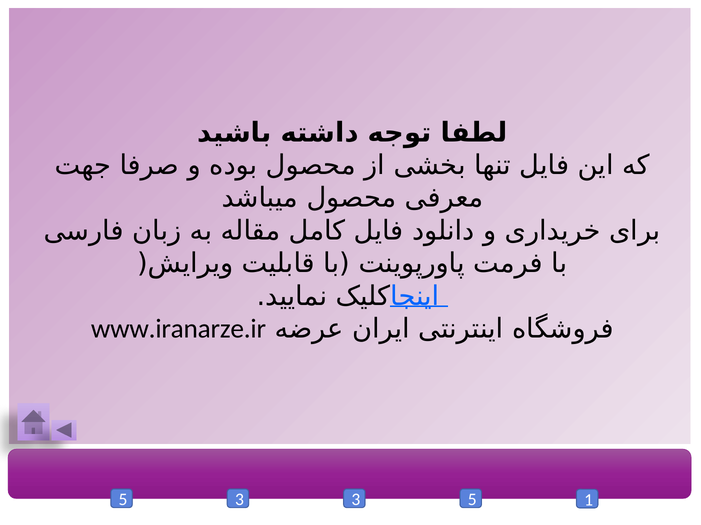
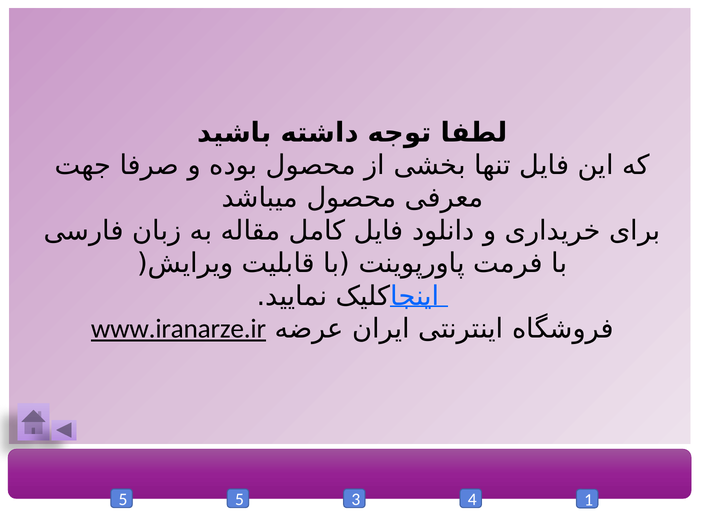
www.iranarze.ir underline: none -> present (178, 329)
5 3: 3 -> 5 (239, 500)
3 5: 5 -> 4 (472, 500)
